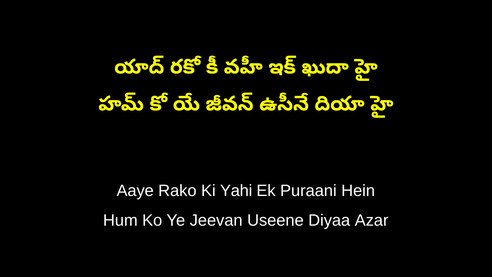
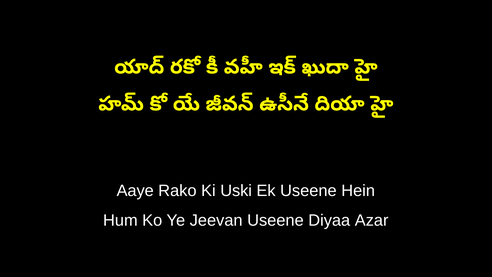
Yahi: Yahi -> Uski (236, 191)
Ek Puraani: Puraani -> Useene (308, 191)
